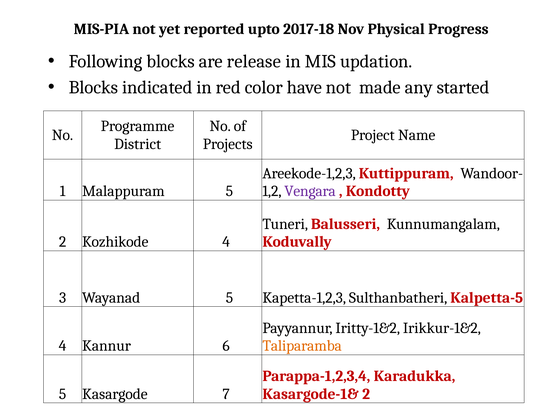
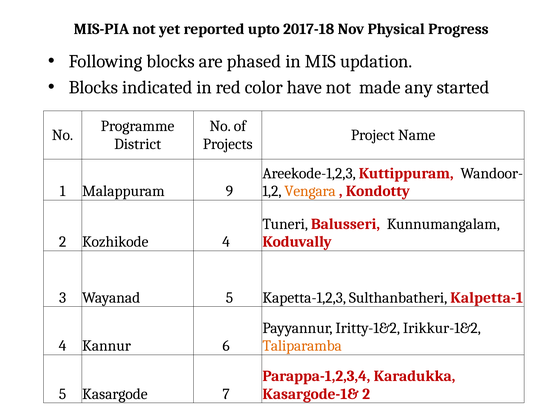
release: release -> phased (254, 62)
Malappuram 5: 5 -> 9 (229, 191)
Vengara colour: purple -> orange (310, 191)
Kalpetta-5: Kalpetta-5 -> Kalpetta-1 (487, 298)
